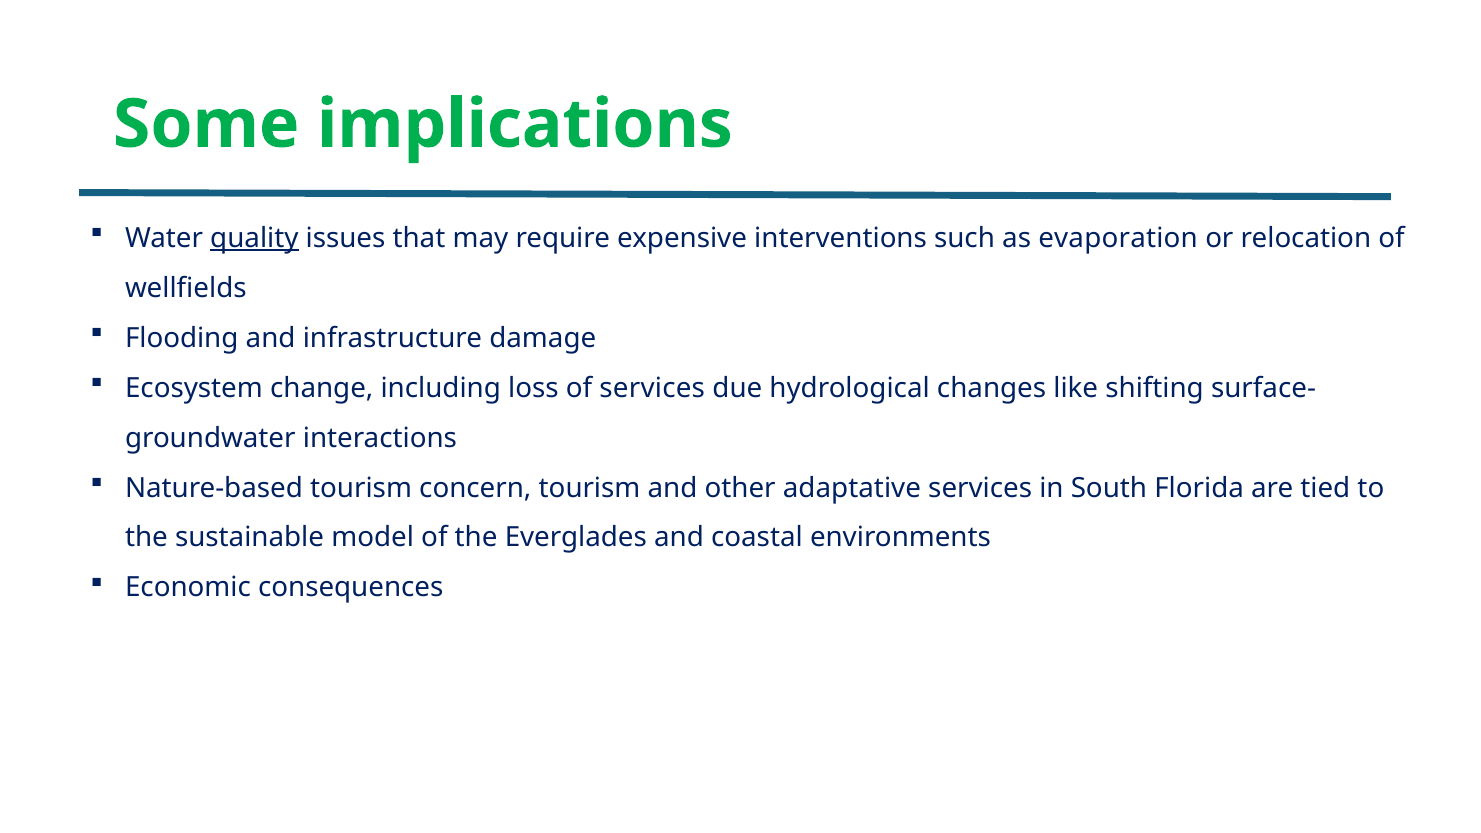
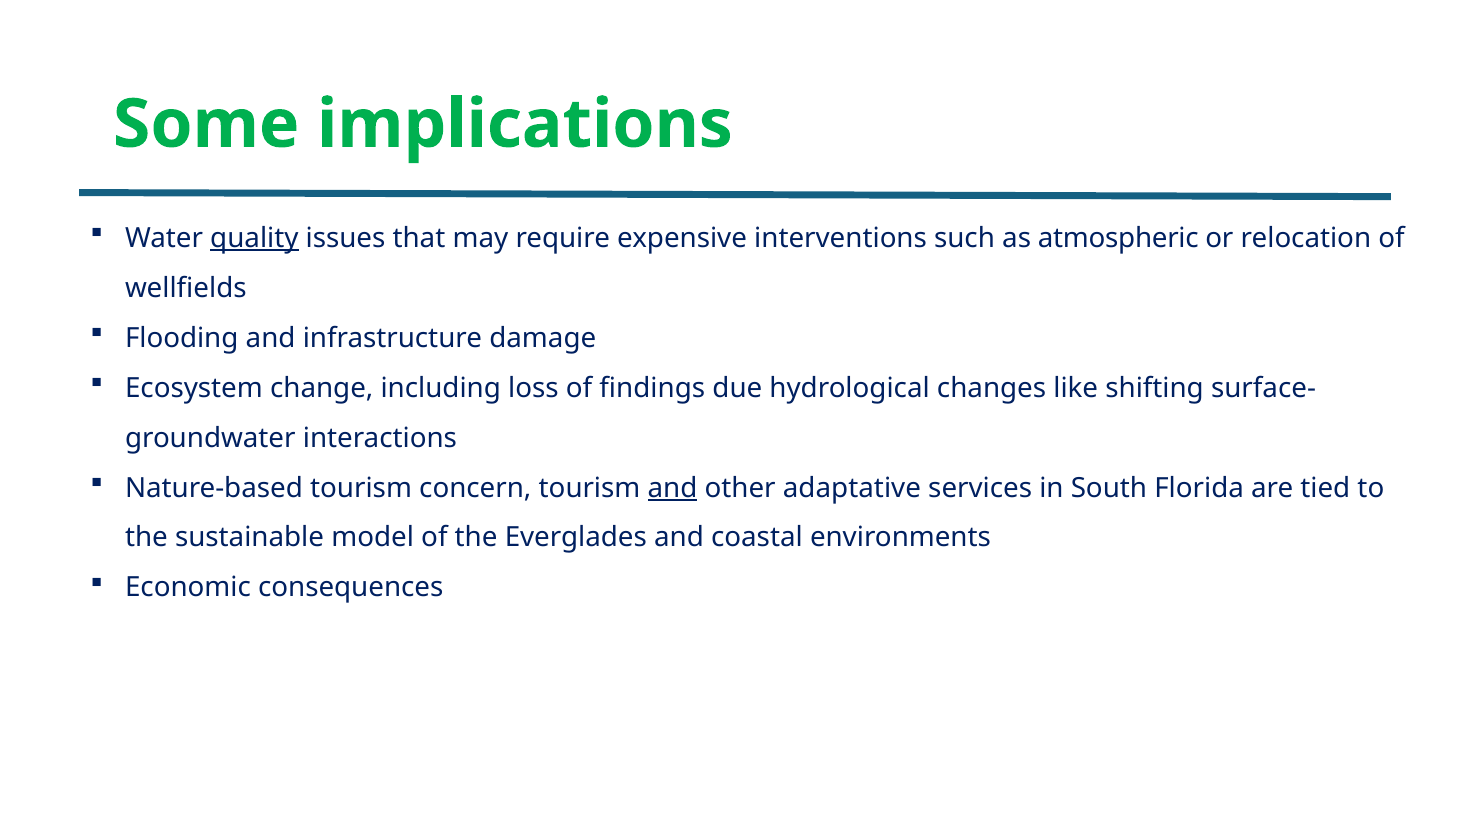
evaporation: evaporation -> atmospheric (1118, 238)
of services: services -> findings (652, 388)
and underline: none -> present (673, 488)
